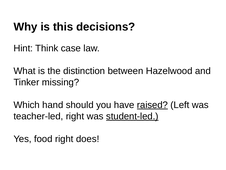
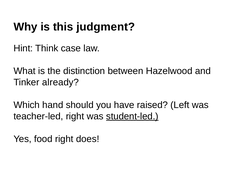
decisions: decisions -> judgment (106, 27)
missing: missing -> already (60, 82)
raised underline: present -> none (152, 105)
